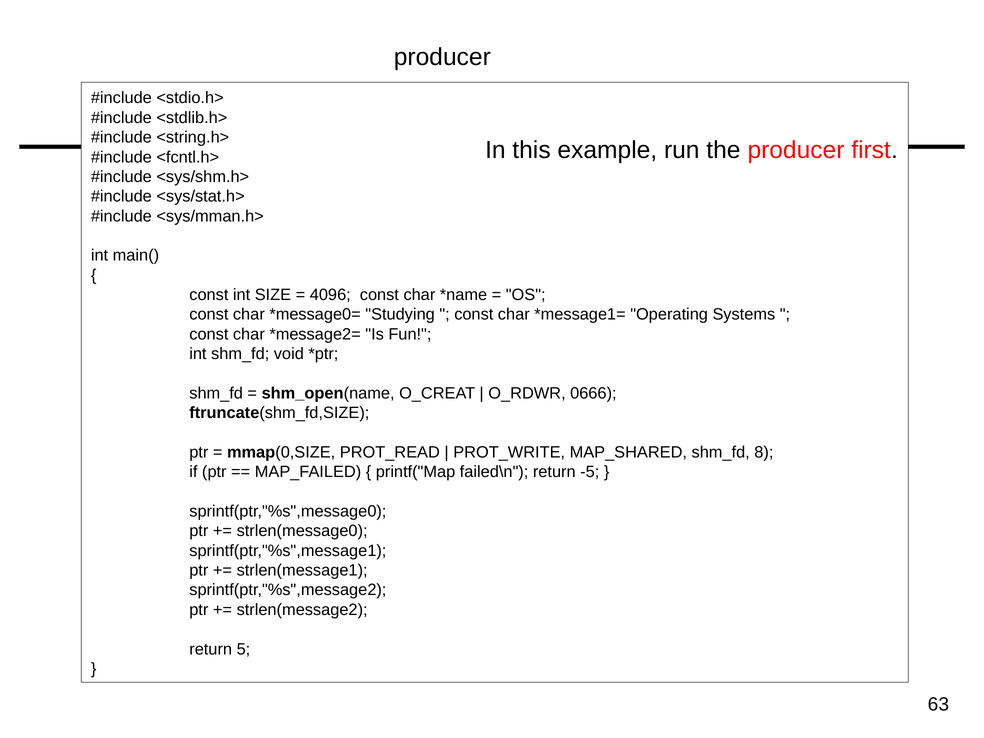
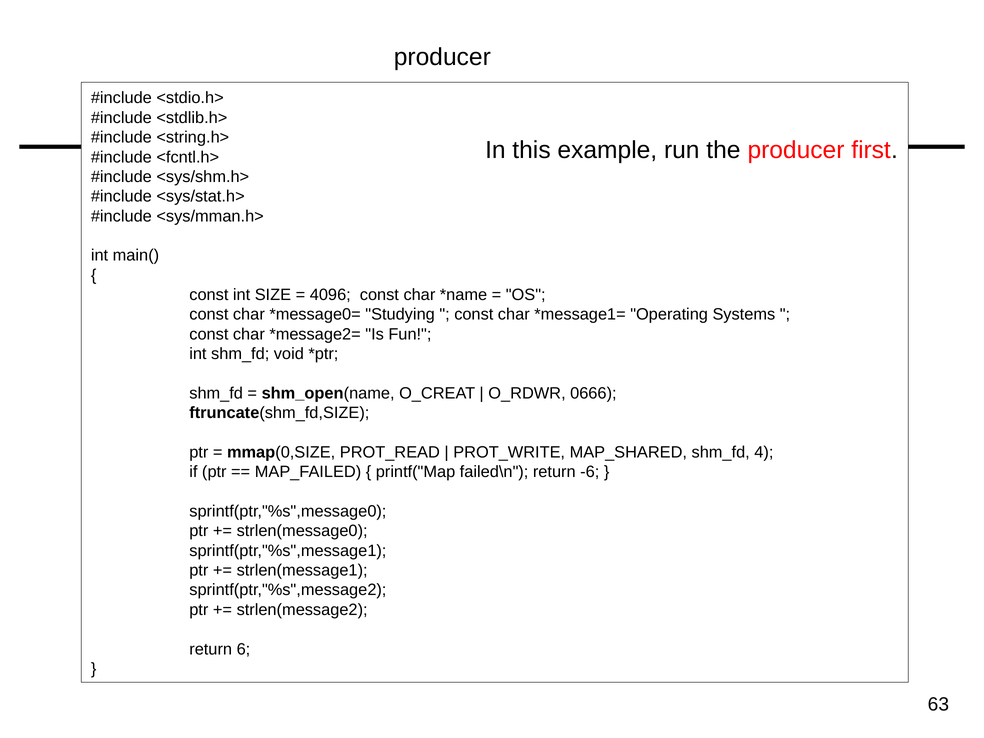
8: 8 -> 4 (764, 452)
-5: -5 -> -6 (590, 472)
5: 5 -> 6 (243, 649)
